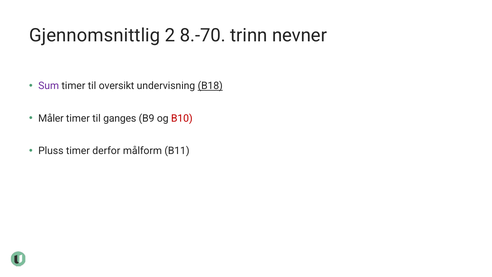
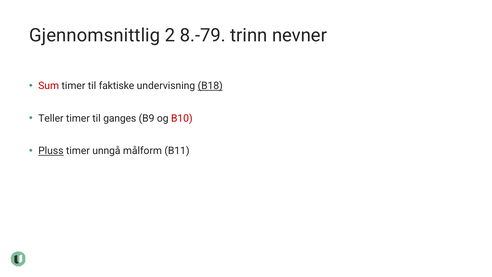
8.-70: 8.-70 -> 8.-79 (203, 35)
Sum colour: purple -> red (49, 86)
oversikt: oversikt -> faktiske (117, 86)
Måler: Måler -> Teller (51, 118)
Pluss underline: none -> present (51, 151)
derfor: derfor -> unngå (106, 151)
